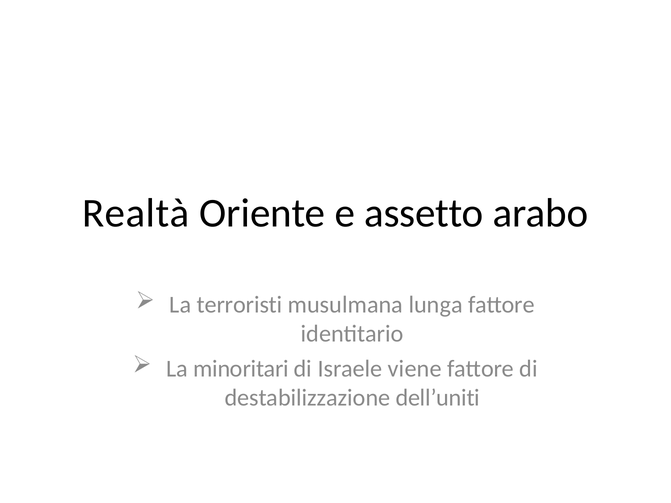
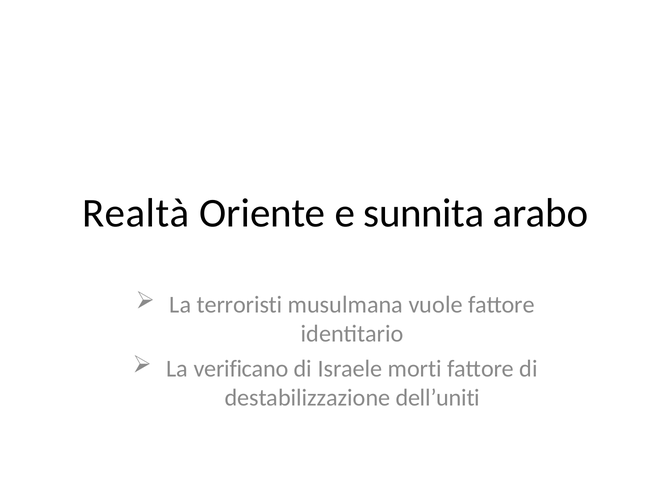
assetto: assetto -> sunnita (424, 213)
lunga: lunga -> vuole (436, 305)
minoritari: minoritari -> verificano (241, 369)
viene: viene -> morti (415, 369)
